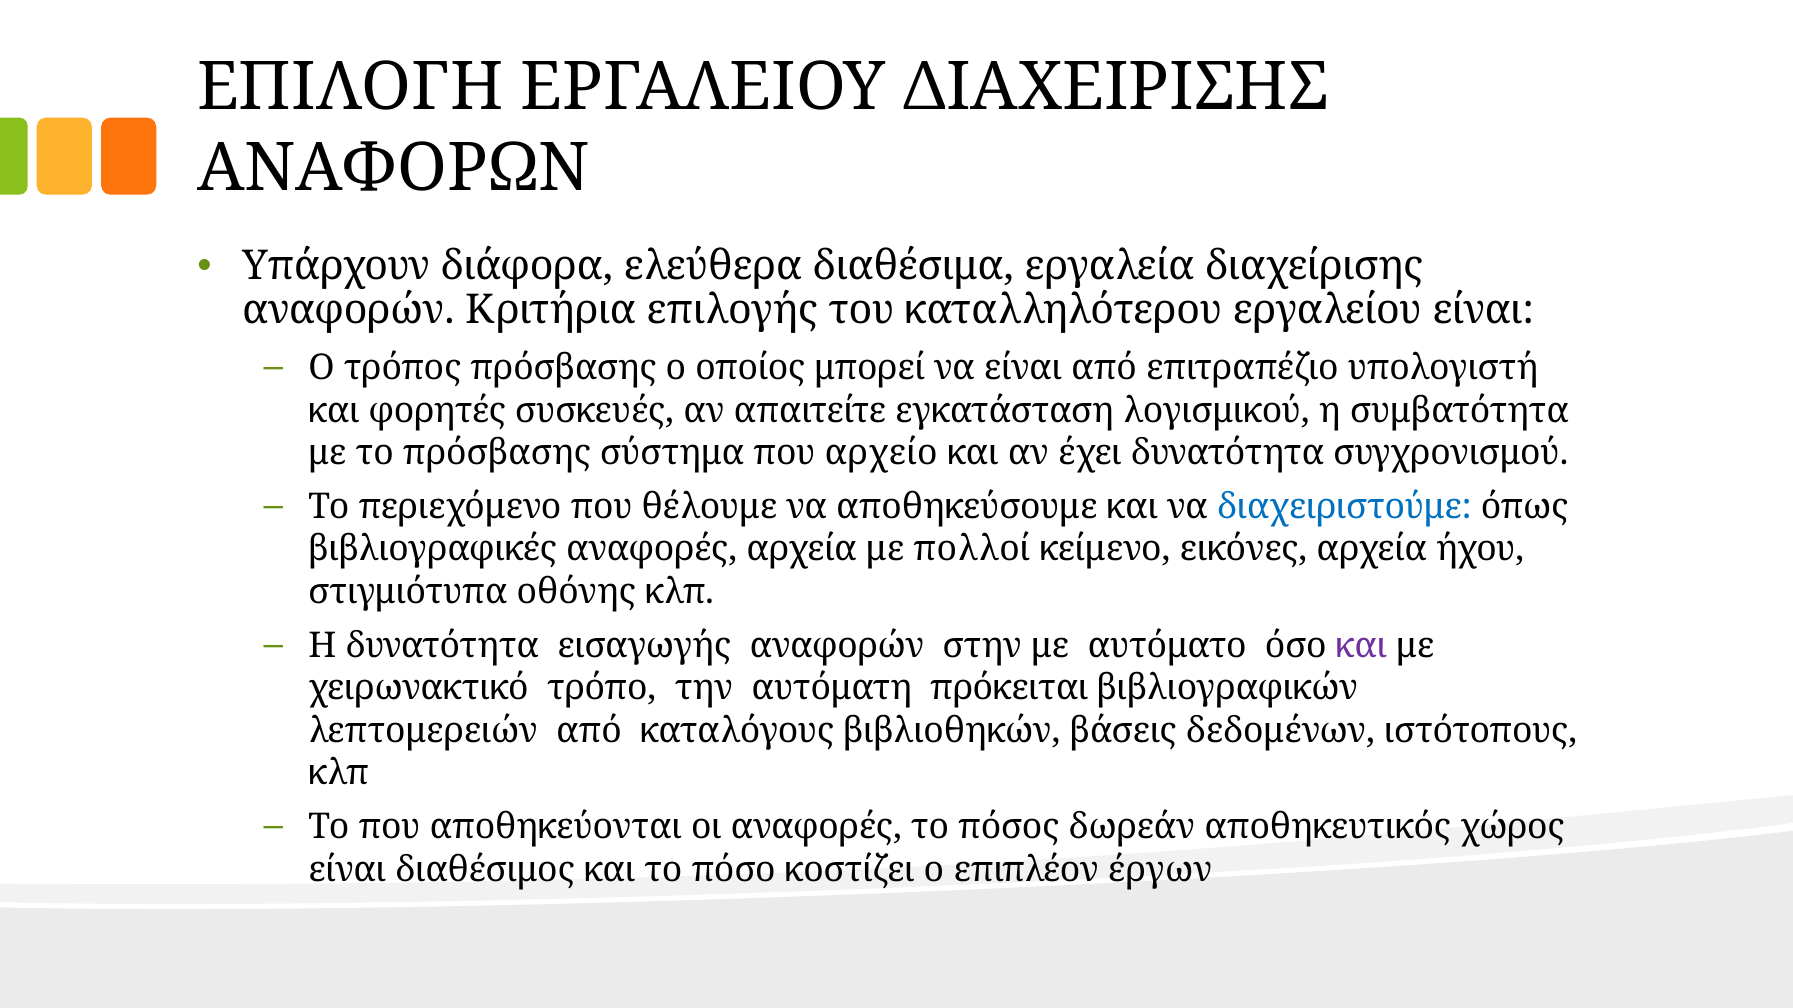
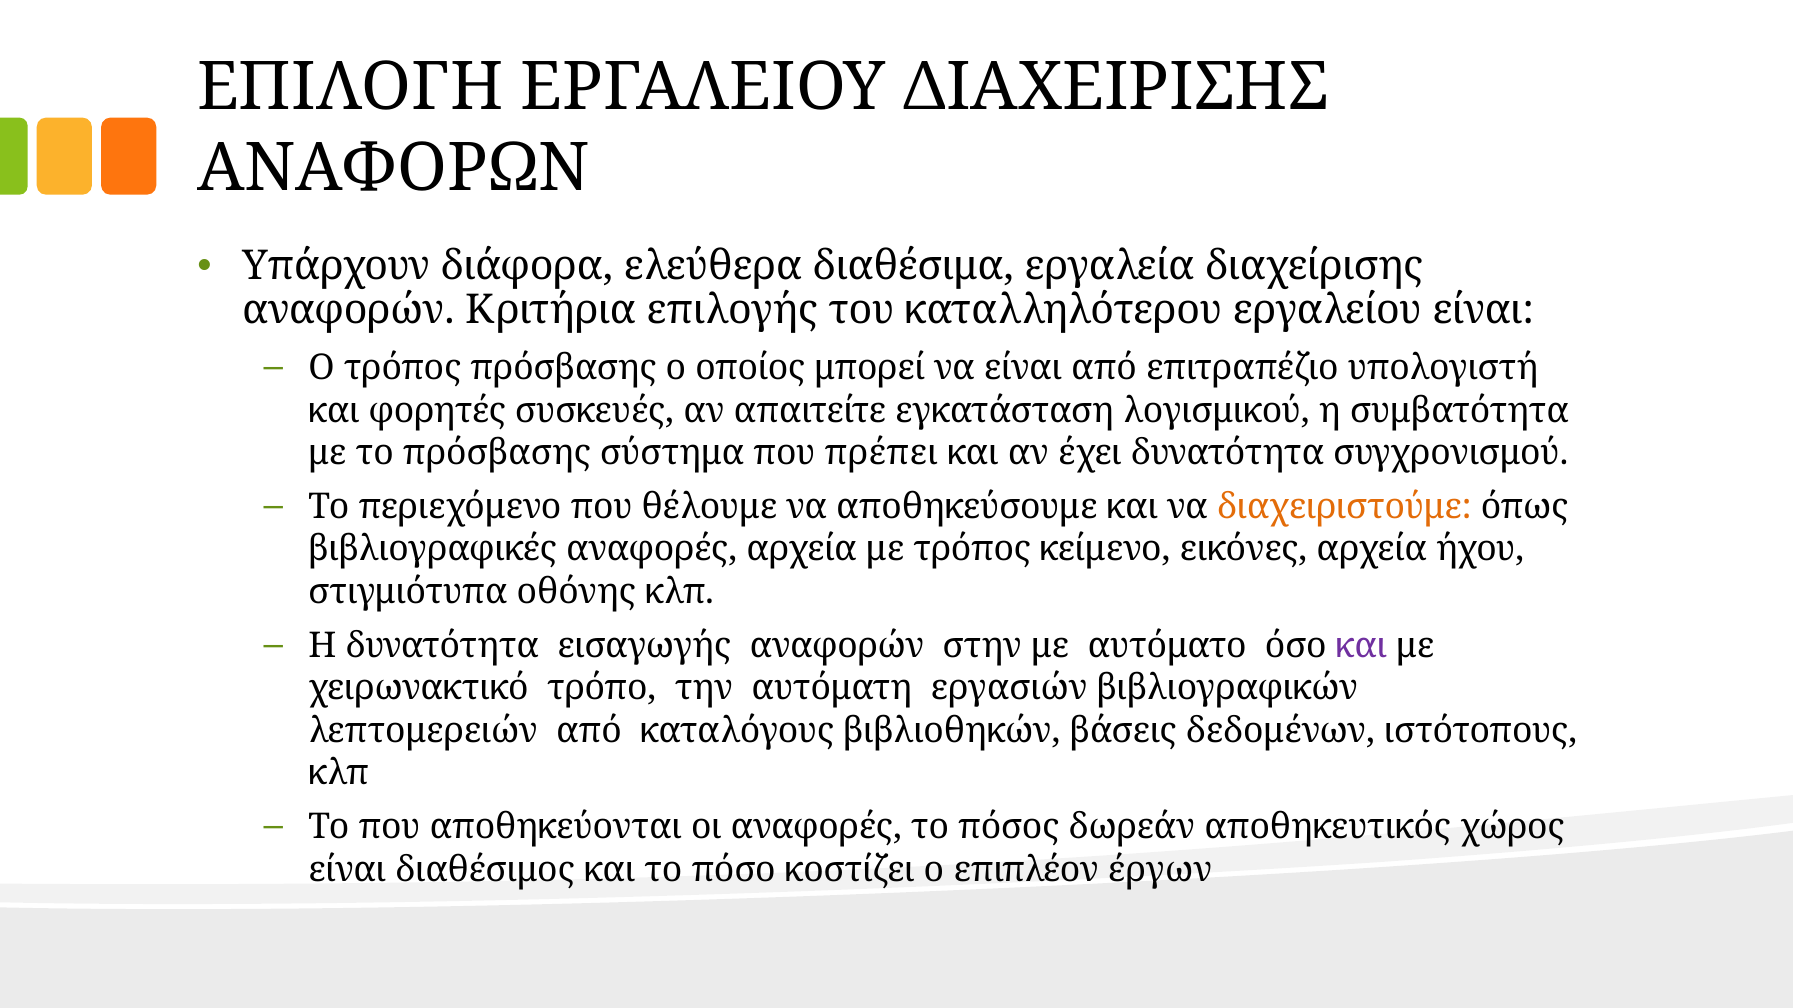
αρχείο: αρχείο -> πρέπει (881, 453)
διαχειριστούμε colour: blue -> orange (1344, 507)
με πολλοί: πολλοί -> τρόπος (972, 549)
πρόκειται: πρόκειται -> εργασιών (1009, 688)
